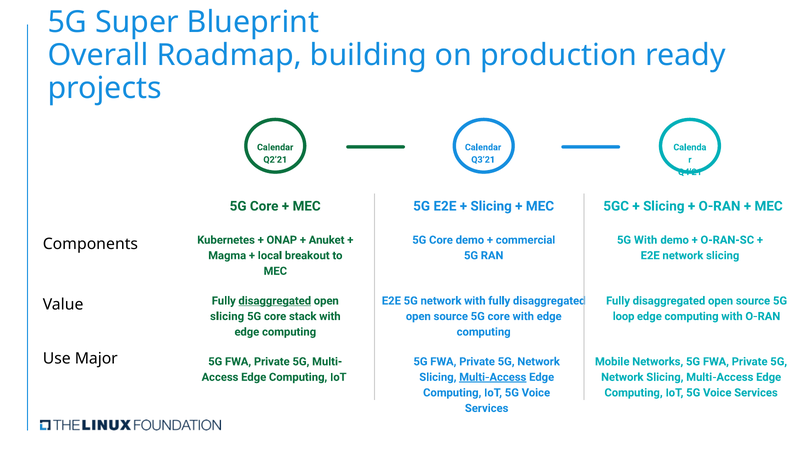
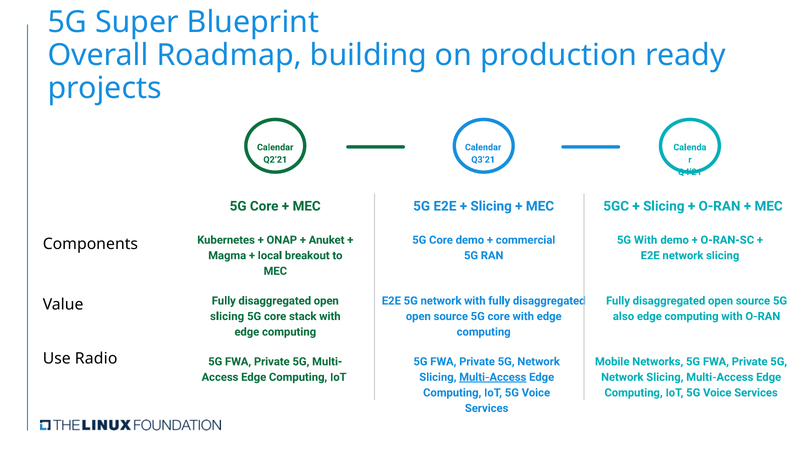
disaggregated underline: present -> none (275, 301)
loop: loop -> also (623, 316)
Major: Major -> Radio (96, 359)
